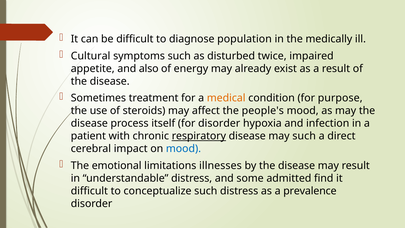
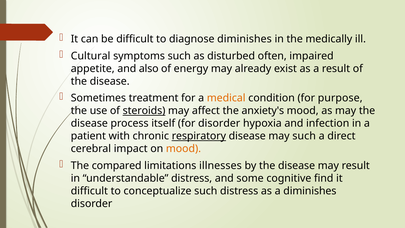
diagnose population: population -> diminishes (244, 39)
twice: twice -> often (272, 56)
steroids underline: none -> present (144, 111)
people's: people's -> anxiety's (263, 111)
mood colour: blue -> orange (183, 149)
emotional: emotional -> compared (117, 165)
admitted: admitted -> cognitive (289, 178)
a prevalence: prevalence -> diminishes (310, 191)
